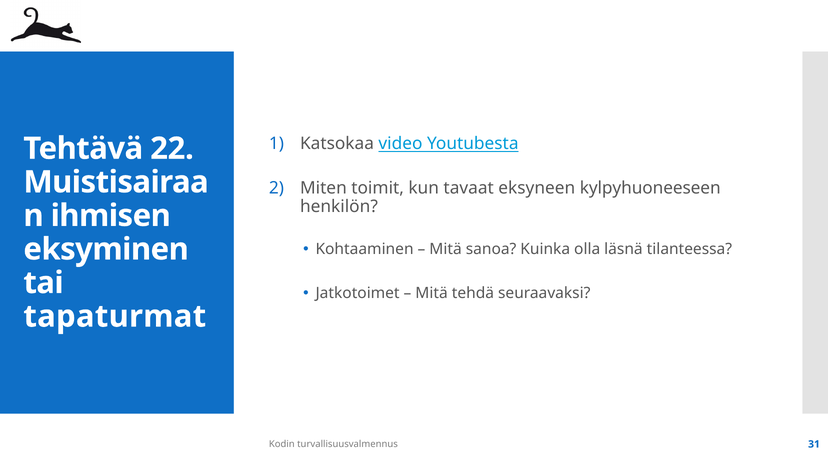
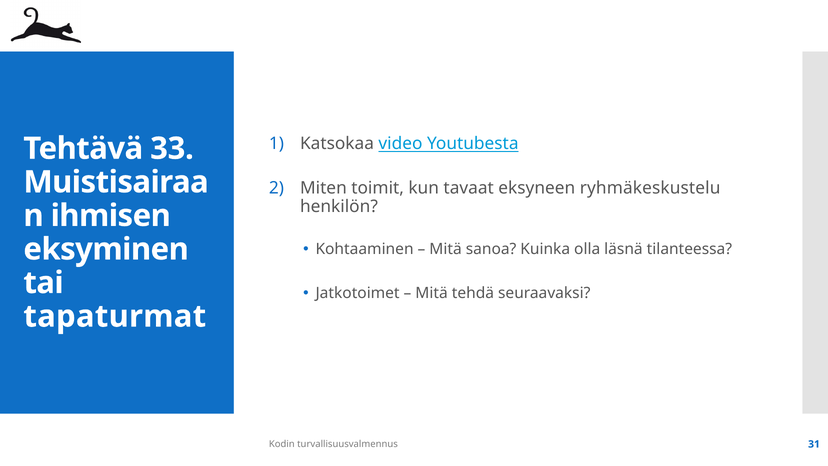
22: 22 -> 33 (172, 148)
kylpyhuoneeseen: kylpyhuoneeseen -> ryhmäkeskustelu (650, 188)
